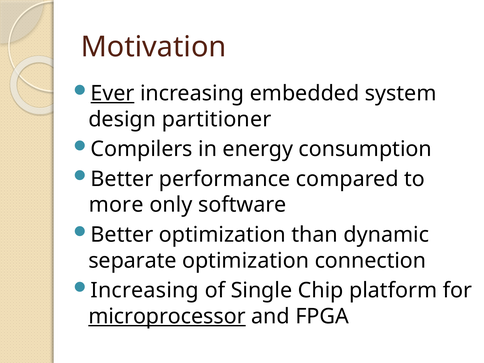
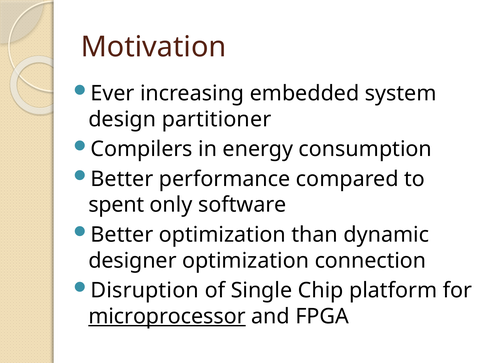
Ever underline: present -> none (112, 93)
more: more -> spent (116, 205)
separate: separate -> designer (132, 261)
Increasing: Increasing -> Disruption (145, 290)
